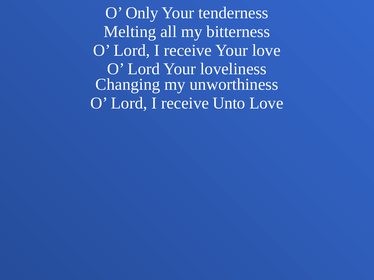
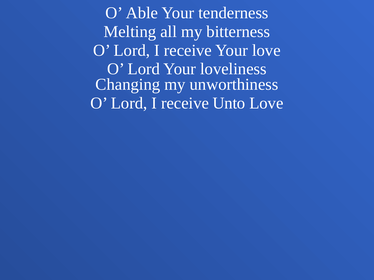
Only: Only -> Able (142, 13)
